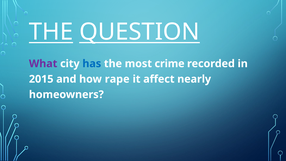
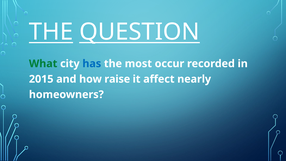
What colour: purple -> green (43, 64)
crime: crime -> occur (169, 64)
rape: rape -> raise (117, 79)
